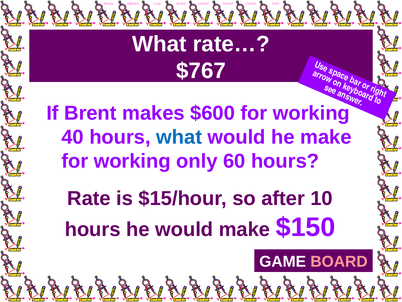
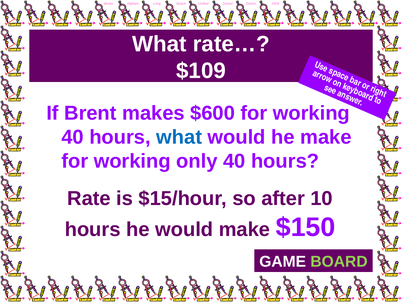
$767: $767 -> $109 (201, 71)
only 60: 60 -> 40 (234, 161)
BOARD colour: pink -> light green (339, 261)
